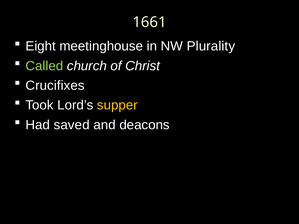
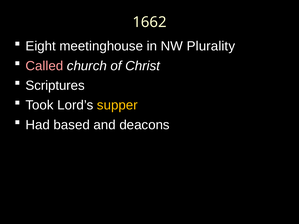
1661: 1661 -> 1662 (149, 22)
Called colour: light green -> pink (44, 66)
Crucifixes: Crucifixes -> Scriptures (55, 86)
saved: saved -> based (72, 125)
